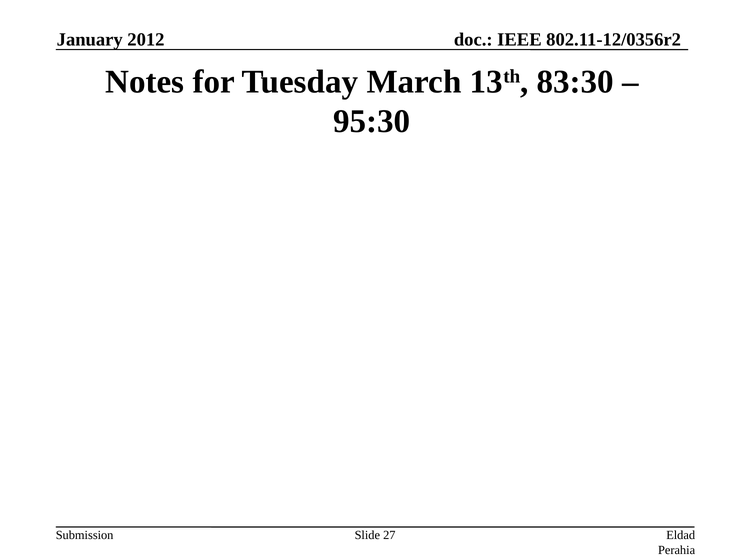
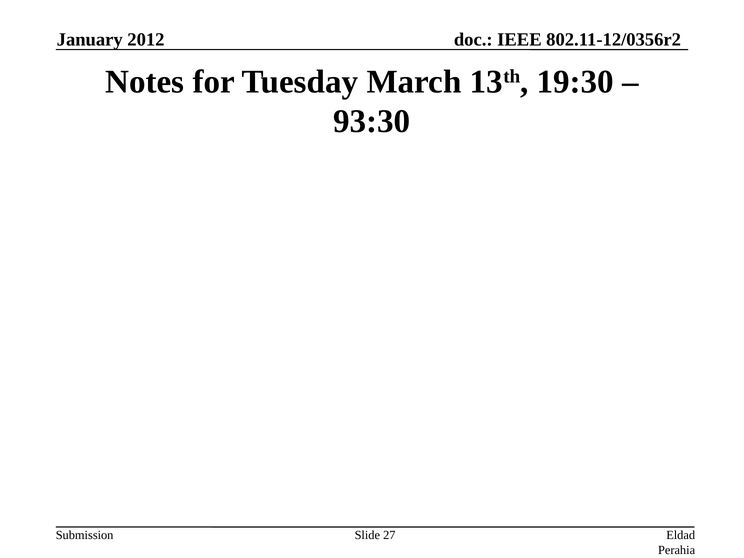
83:30: 83:30 -> 19:30 (575, 82)
95:30: 95:30 -> 93:30 (372, 121)
